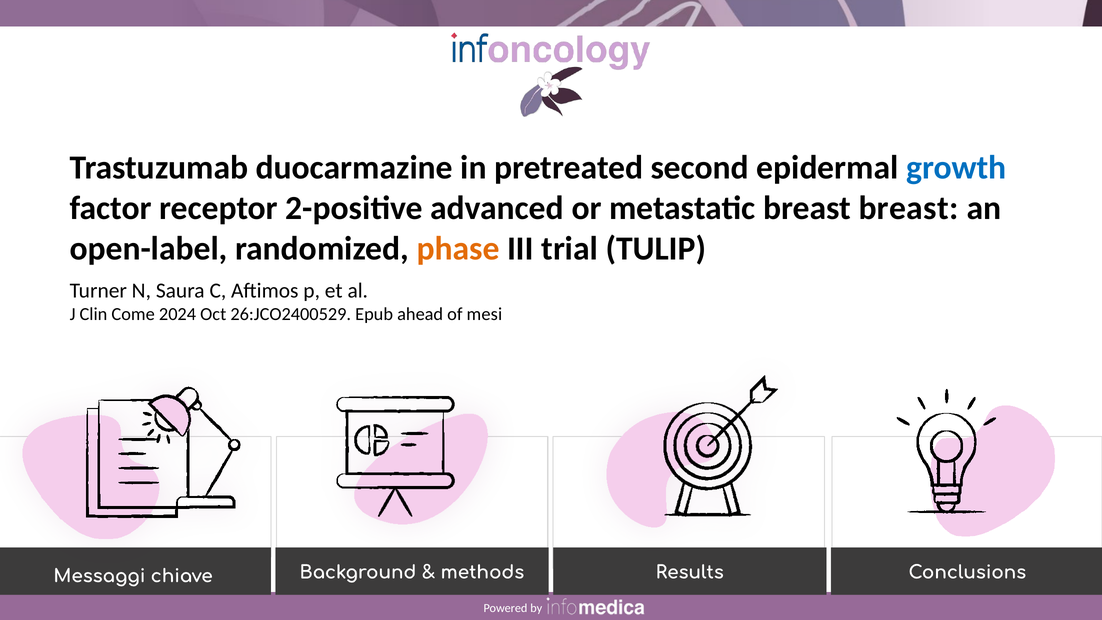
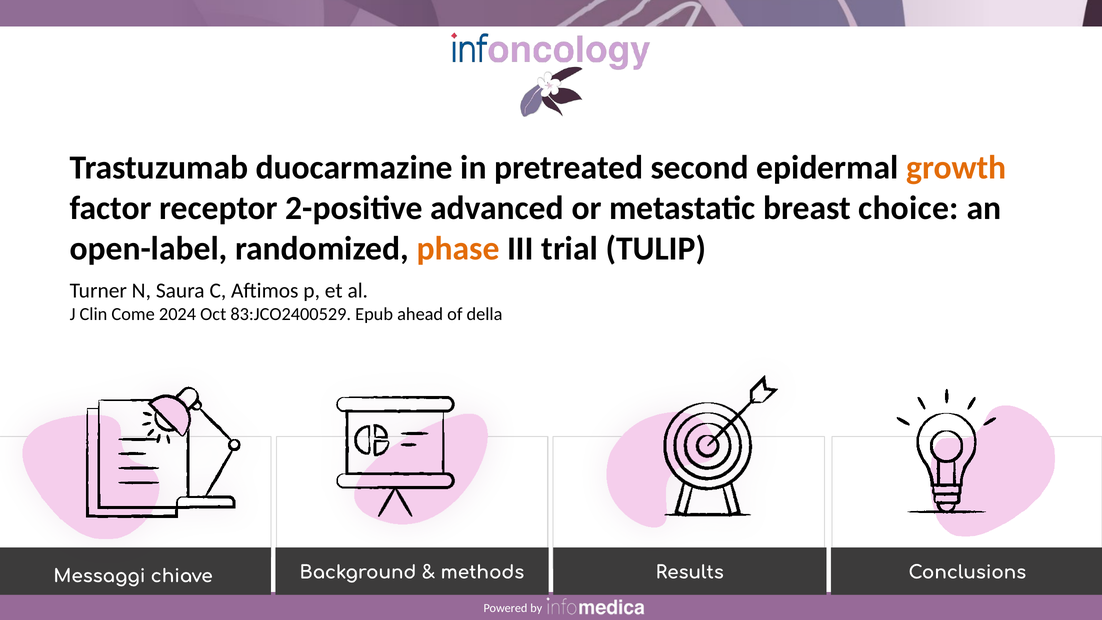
growth colour: blue -> orange (956, 168)
breast breast: breast -> choice (909, 208)
26:JCO2400529: 26:JCO2400529 -> 83:JCO2400529 (291, 314)
mesi: mesi -> della (485, 314)
